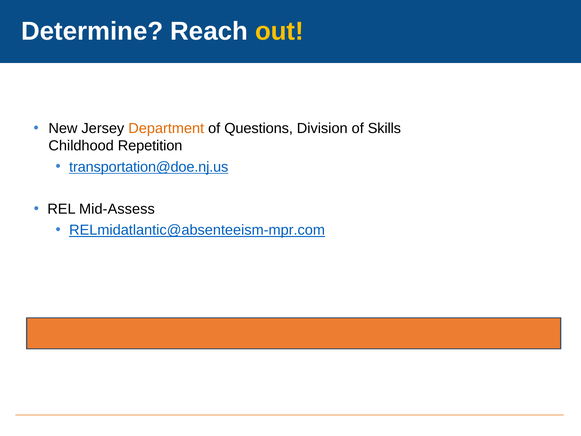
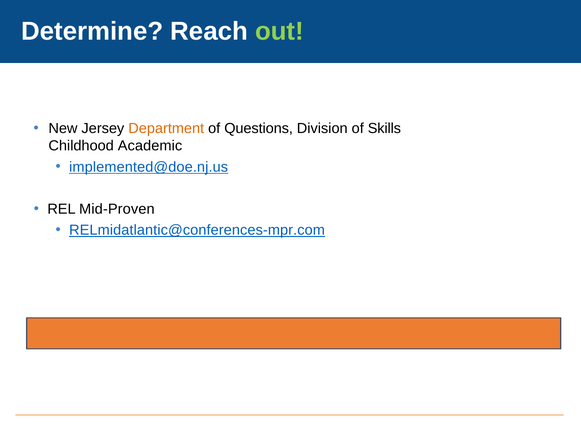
out colour: yellow -> light green (279, 31)
Repetition: Repetition -> Academic (150, 146)
transportation@doe.nj.us: transportation@doe.nj.us -> implemented@doe.nj.us (149, 167)
Mid-Assess: Mid-Assess -> Mid-Proven (117, 209)
RELmidatlantic@absenteeism-mpr.com: RELmidatlantic@absenteeism-mpr.com -> RELmidatlantic@conferences-mpr.com (197, 230)
